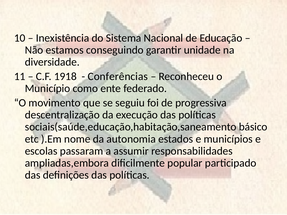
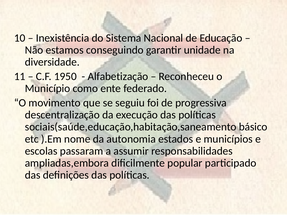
1918: 1918 -> 1950 (65, 77)
Conferências: Conferências -> Alfabetização (118, 77)
